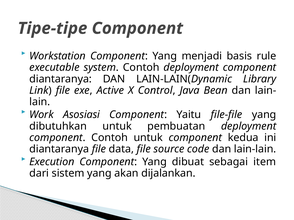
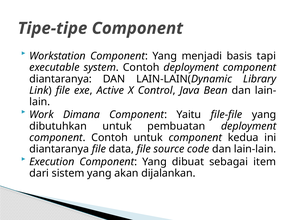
rule: rule -> tapi (266, 56)
Asosiasi: Asosiasi -> Dimana (82, 115)
